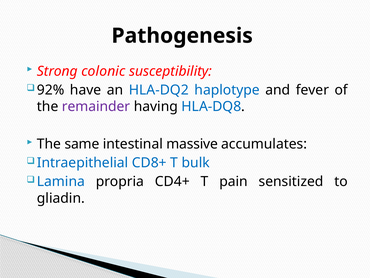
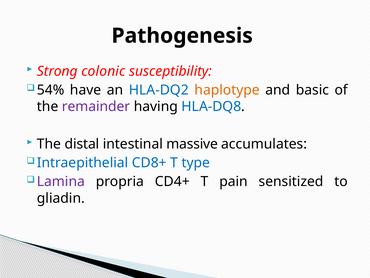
92%: 92% -> 54% (51, 90)
haplotype colour: blue -> orange (227, 90)
fever: fever -> basic (312, 90)
same: same -> distal (82, 144)
bulk: bulk -> type (196, 163)
Lamina colour: blue -> purple (61, 181)
